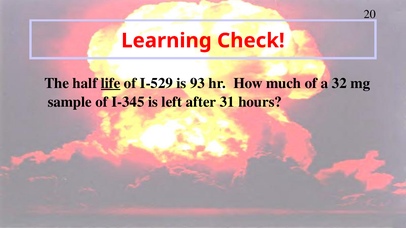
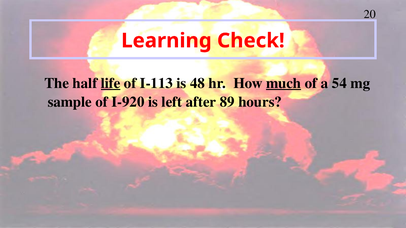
I-529: I-529 -> I-113 (156, 83)
93: 93 -> 48 (197, 83)
much underline: none -> present (284, 83)
32: 32 -> 54 (339, 83)
I-345: I-345 -> I-920 (128, 102)
31: 31 -> 89 (227, 102)
